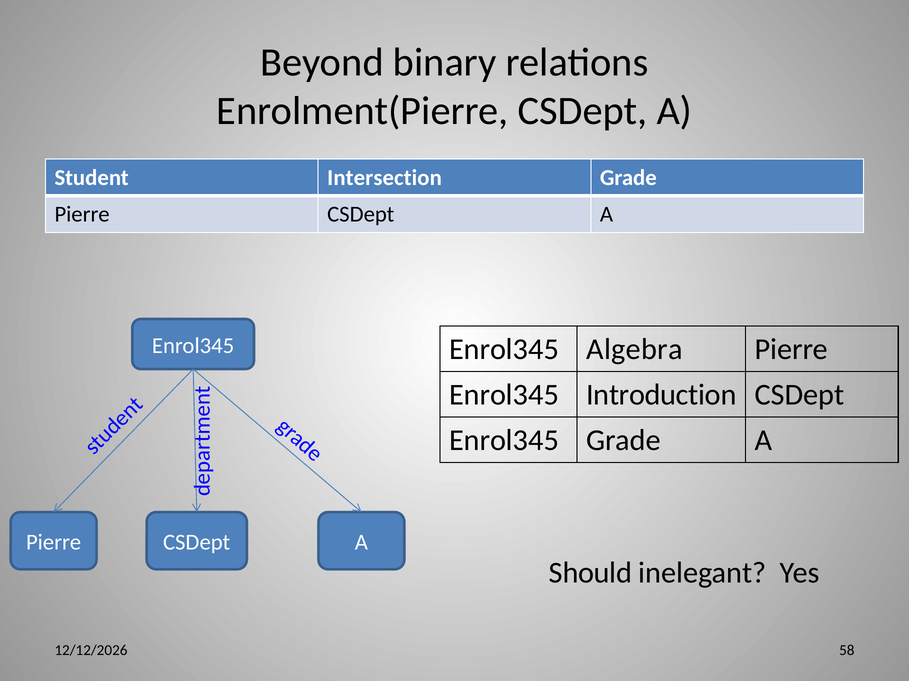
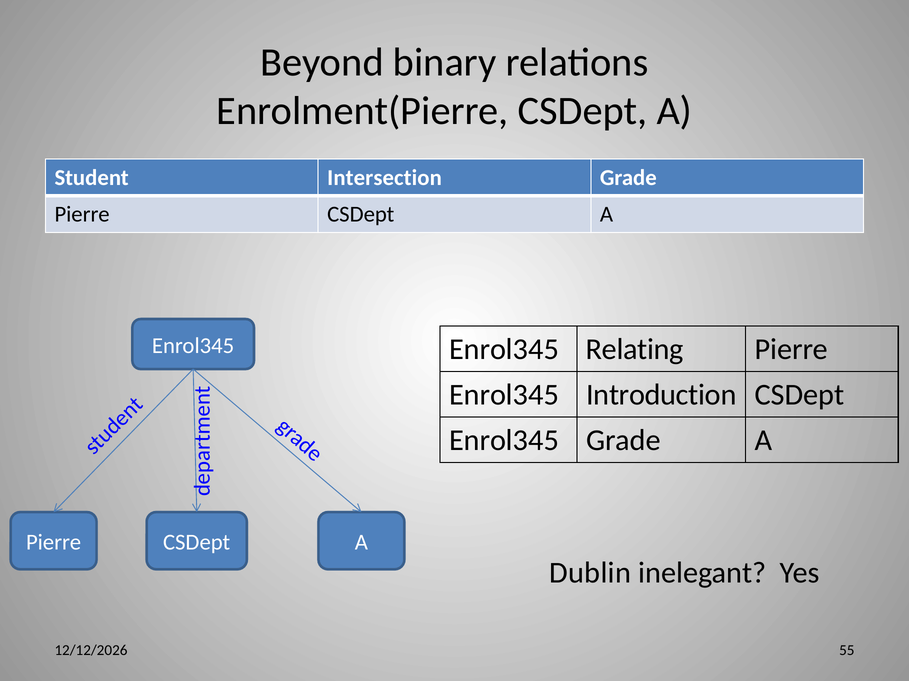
Algebra: Algebra -> Relating (635, 350)
Should: Should -> Dublin (590, 573)
58: 58 -> 55 (847, 651)
